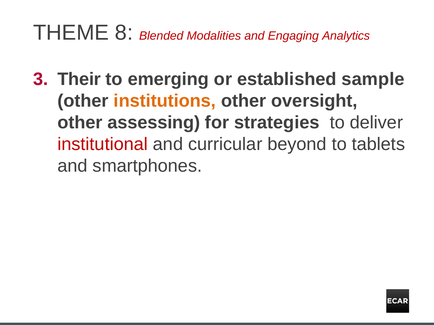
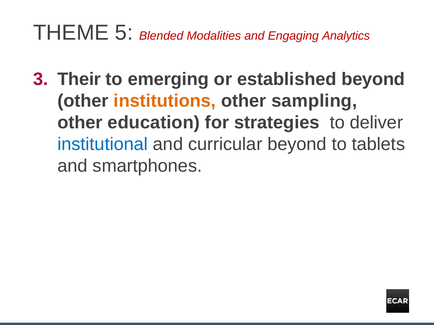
8: 8 -> 5 (124, 33)
established sample: sample -> beyond (373, 79)
oversight: oversight -> sampling (314, 101)
assessing: assessing -> education (154, 123)
institutional colour: red -> blue (103, 144)
